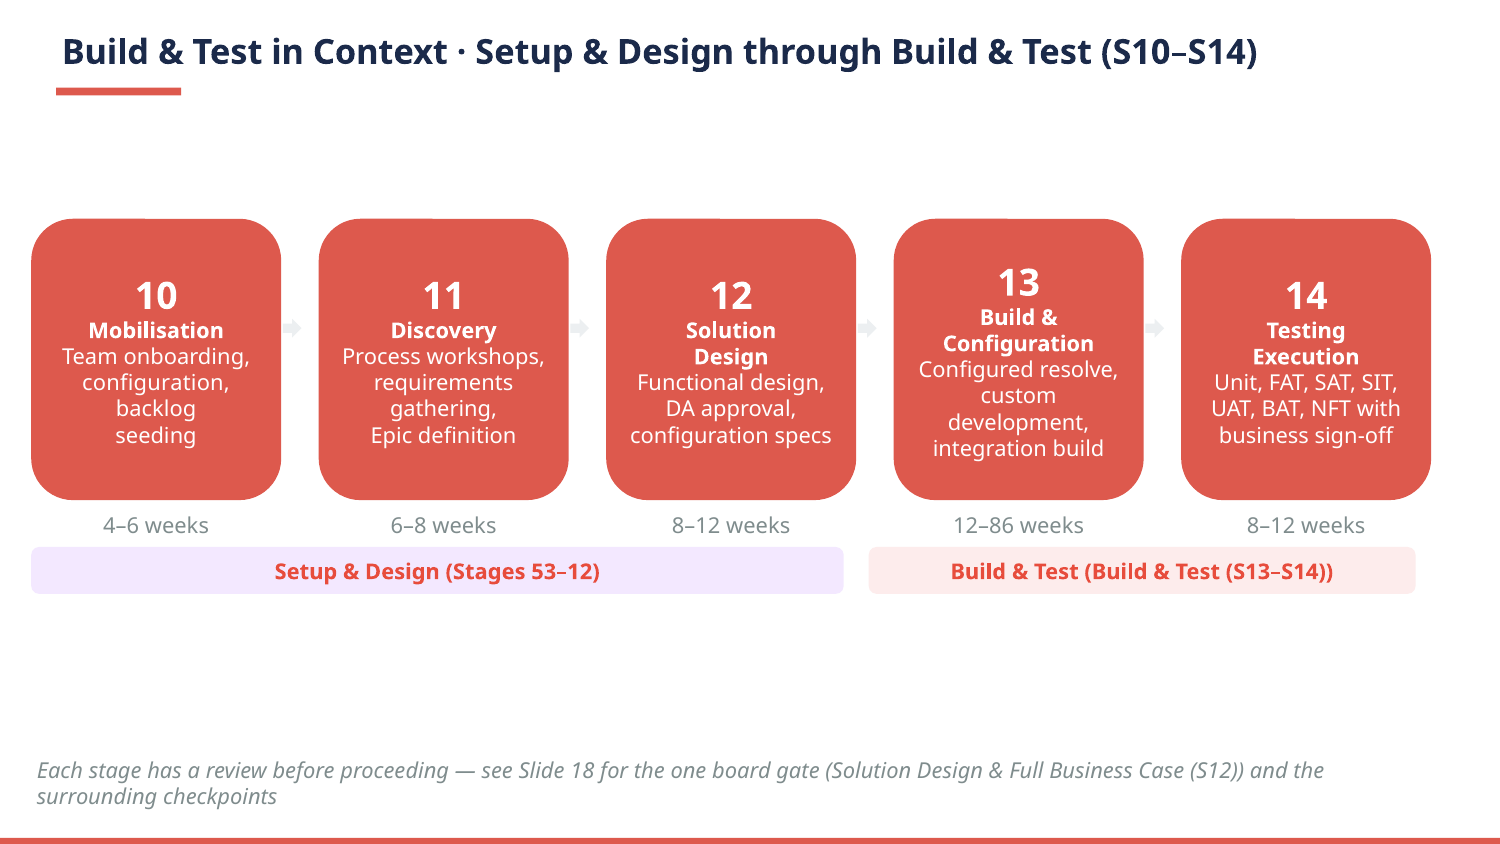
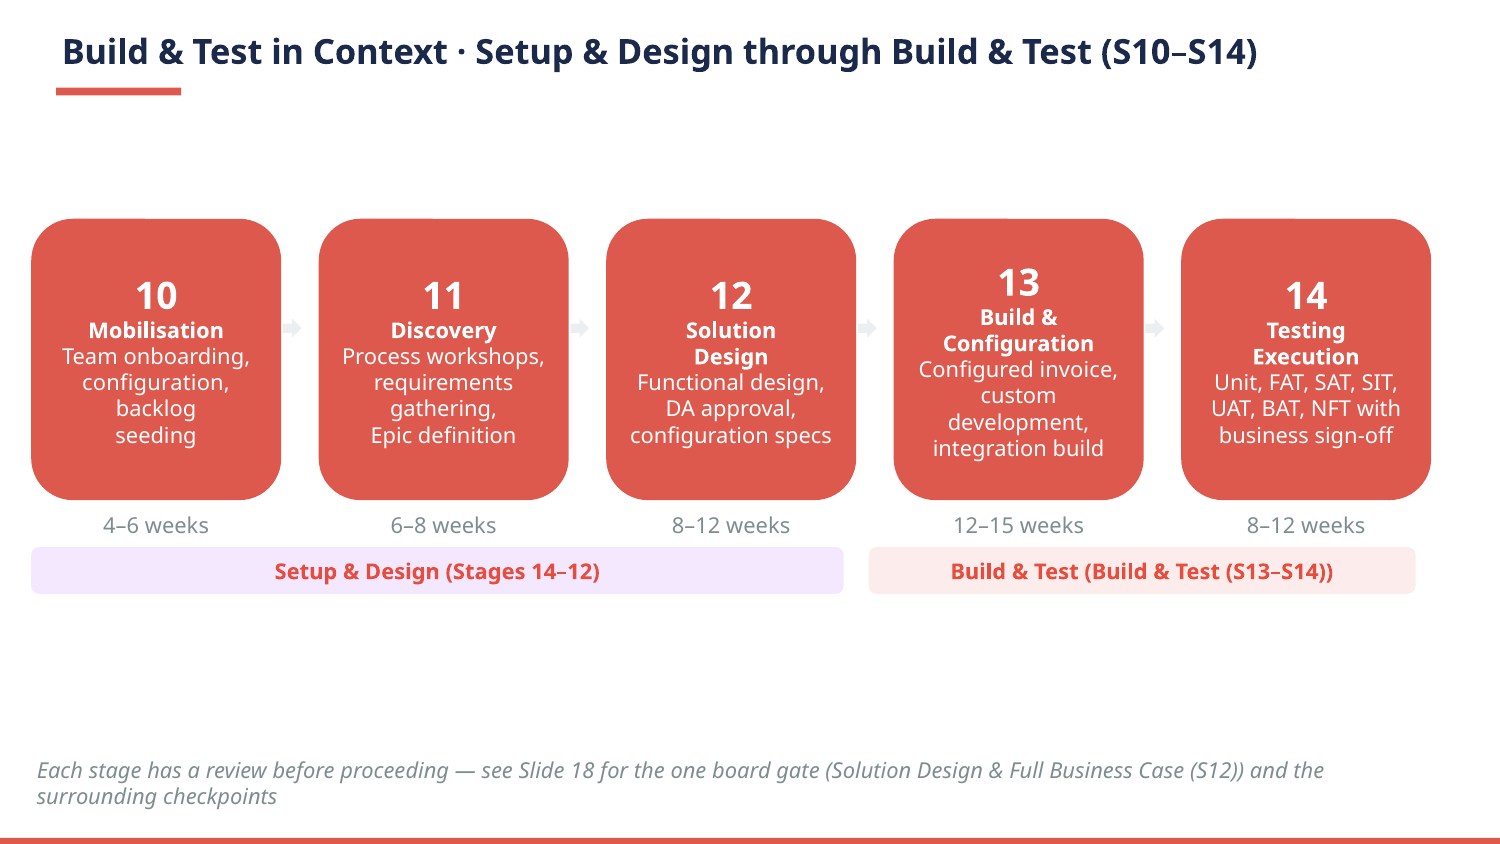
resolve: resolve -> invoice (1079, 370)
12–86: 12–86 -> 12–15 (984, 526)
53–12: 53–12 -> 14–12 (565, 572)
